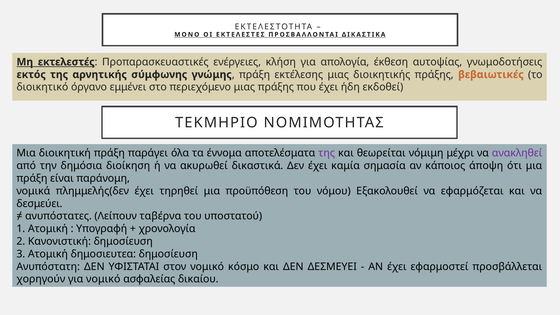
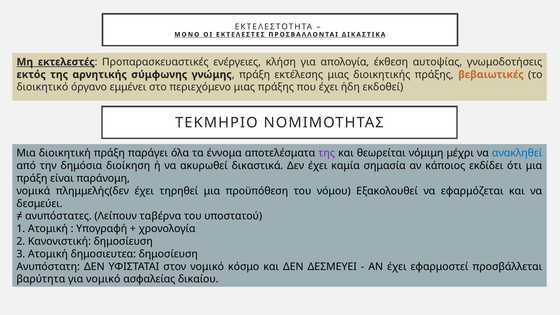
ανακληθεί colour: purple -> blue (517, 153)
άποψη: άποψη -> εκδίδει (486, 166)
χορηγούν: χορηγούν -> βαρύτητα (41, 279)
